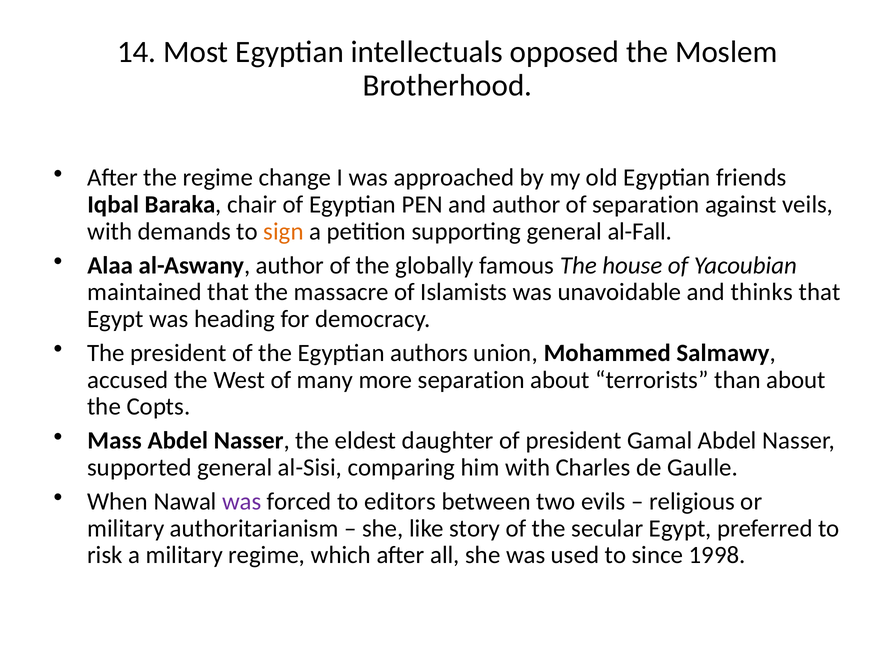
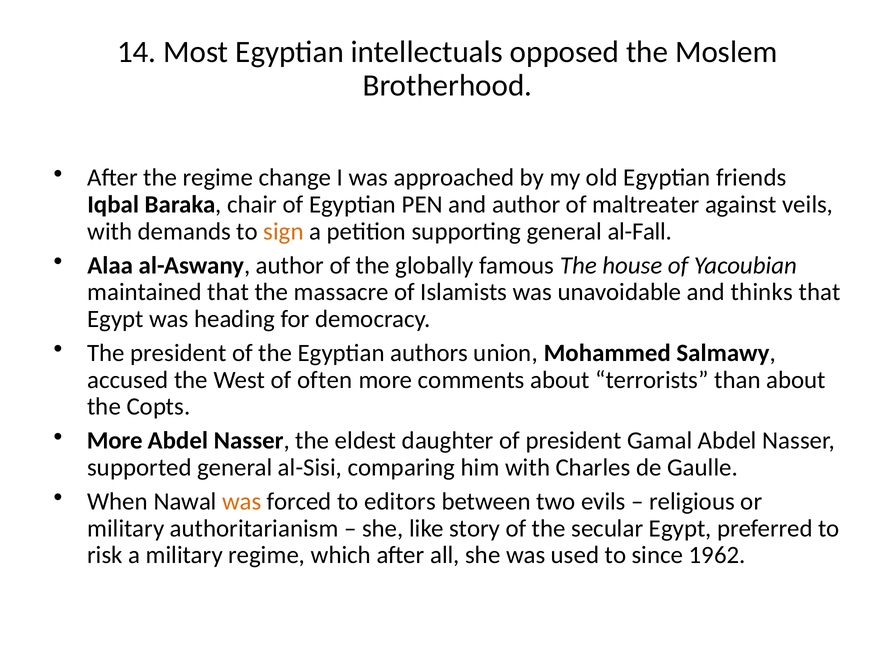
of separation: separation -> maltreater (646, 205)
many: many -> often (325, 380)
more separation: separation -> comments (471, 380)
Mass: Mass -> More (115, 441)
was colour: purple -> orange (242, 502)
1998: 1998 -> 1962 (717, 555)
